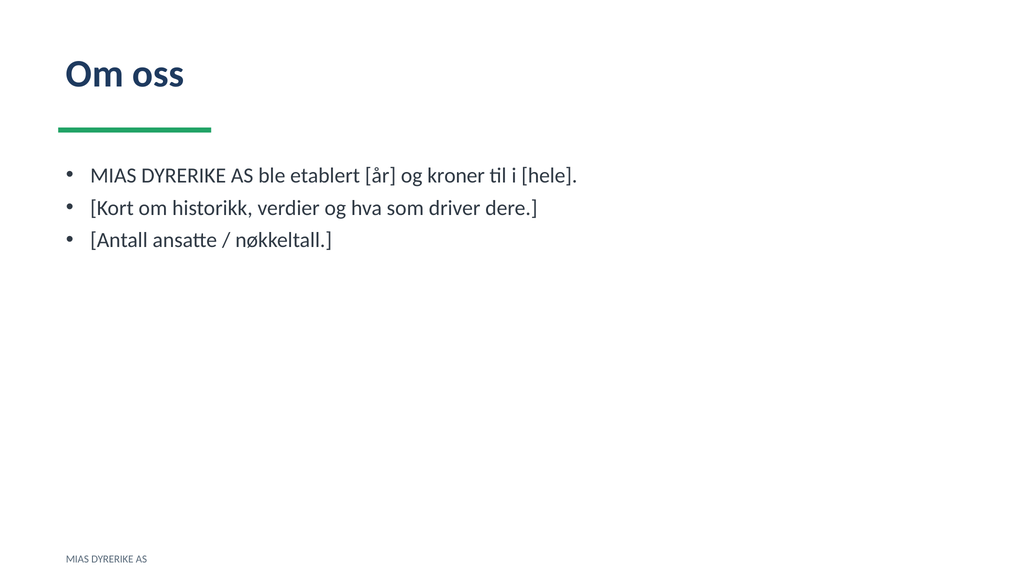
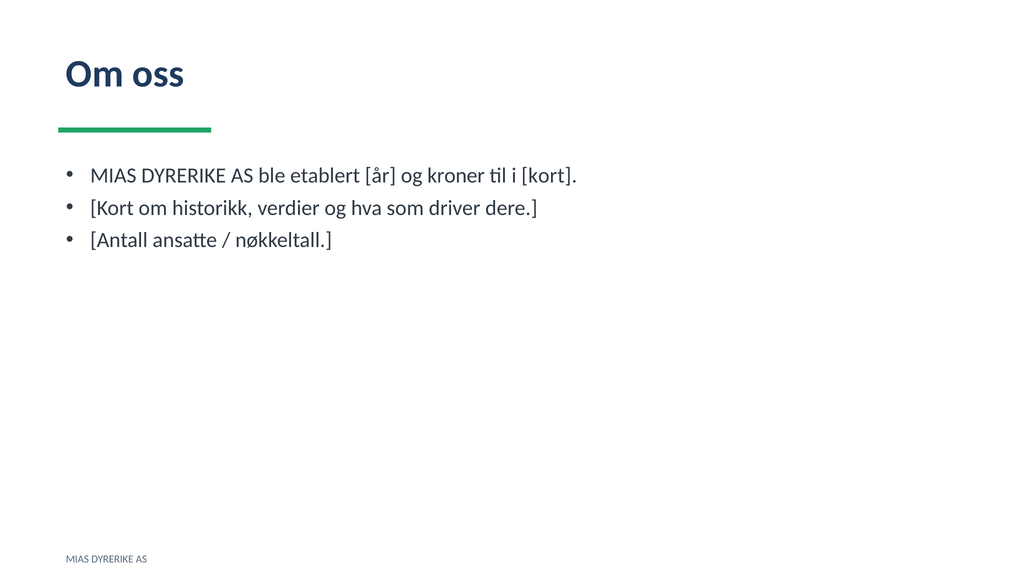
i hele: hele -> kort (549, 175)
